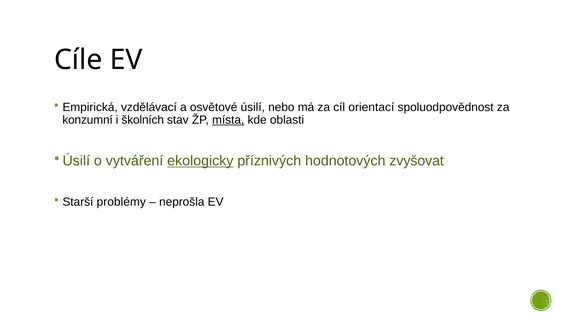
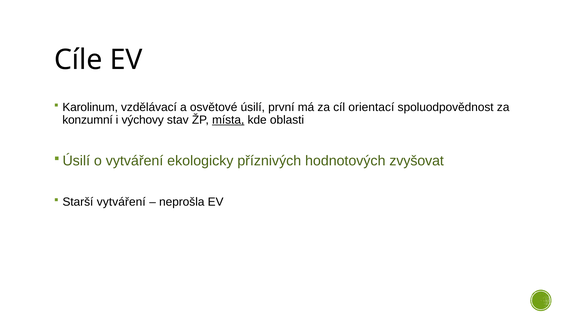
Empirická: Empirická -> Karolinum (90, 107)
nebo: nebo -> první (281, 107)
školních: školních -> výchovy (143, 120)
ekologicky underline: present -> none (200, 161)
Starší problémy: problémy -> vytváření (121, 202)
